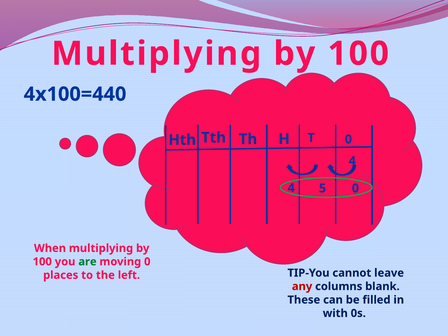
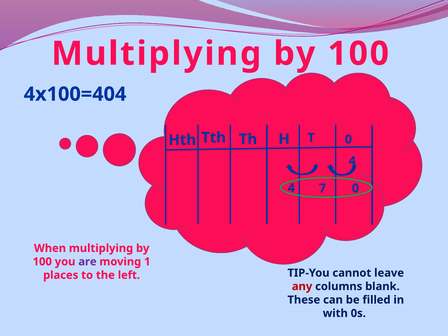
4x100=440: 4x100=440 -> 4x100=404 (75, 94)
5: 5 -> 7 (322, 188)
are colour: green -> purple (87, 262)
moving 0: 0 -> 1 (147, 262)
